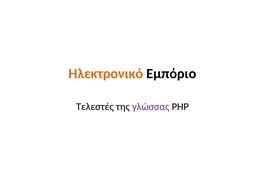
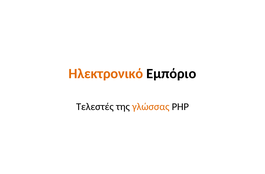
γλώσσας colour: purple -> orange (151, 107)
